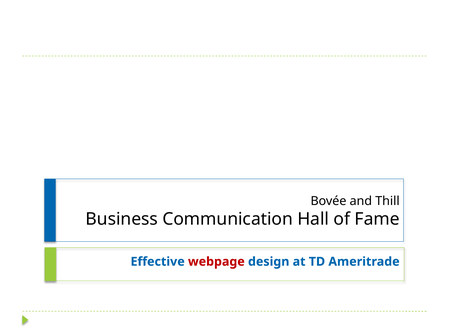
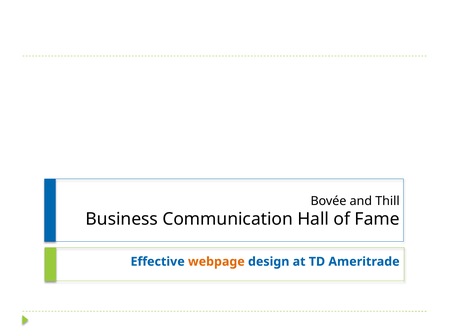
webpage colour: red -> orange (216, 262)
